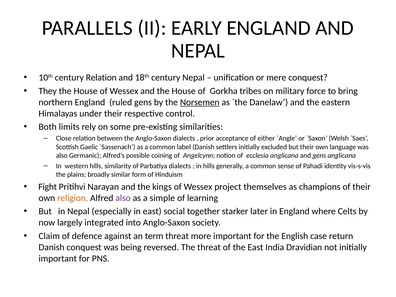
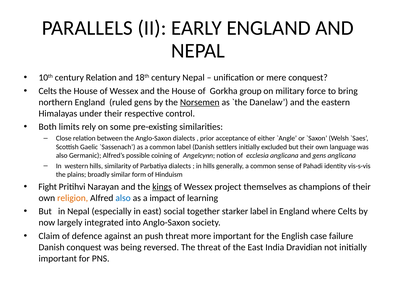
They: They -> Celts (48, 91)
tribes: tribes -> group (251, 91)
kings underline: none -> present (162, 187)
also colour: purple -> blue (123, 198)
simple: simple -> impact (162, 198)
starker later: later -> label (259, 211)
term: term -> push (154, 236)
return: return -> failure (341, 236)
